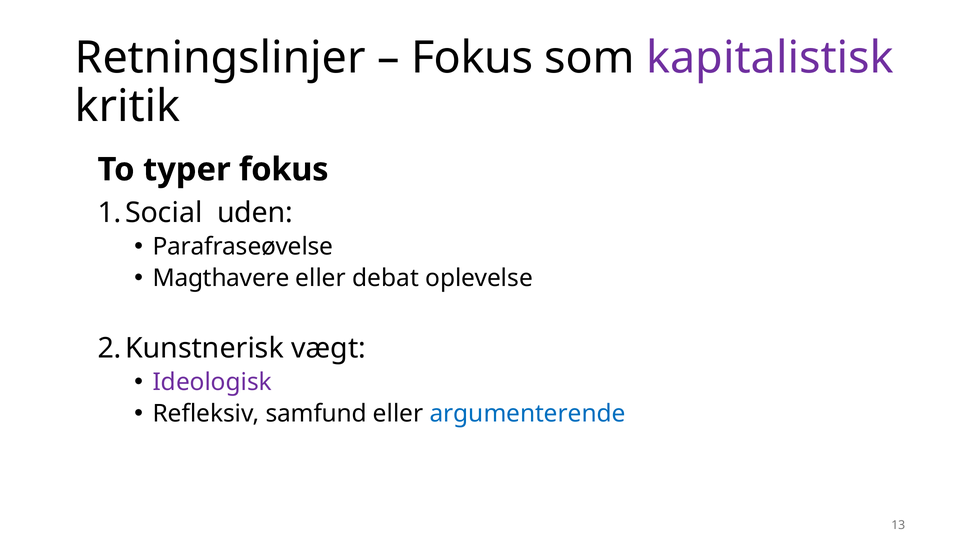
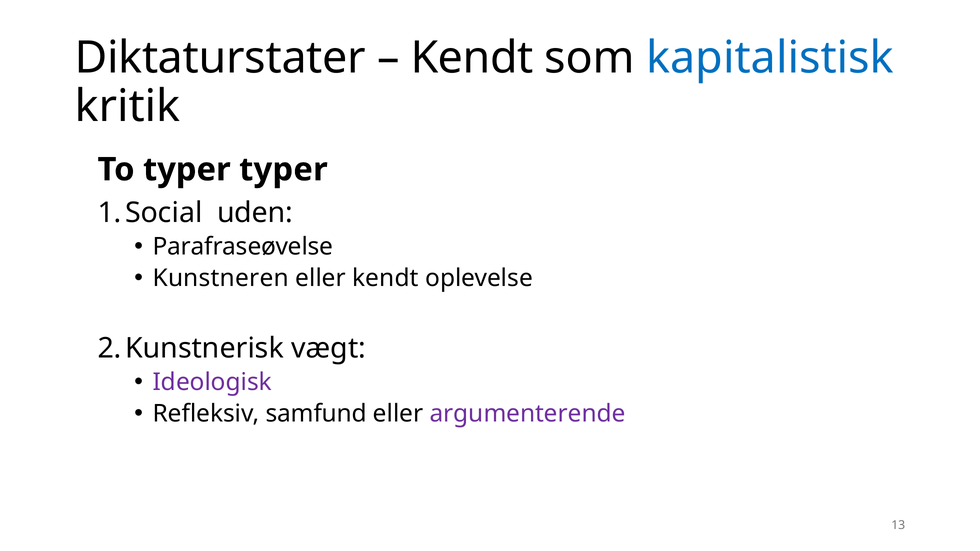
Retningslinjer: Retningslinjer -> Diktaturstater (220, 58)
Fokus: Fokus -> Kendt (472, 58)
kapitalistisk colour: purple -> blue (770, 58)
typer fokus: fokus -> typer (283, 170)
Magthavere: Magthavere -> Kunstneren (221, 278)
eller debat: debat -> kendt (386, 278)
argumenterende colour: blue -> purple (528, 414)
